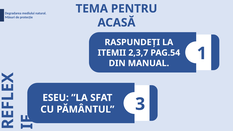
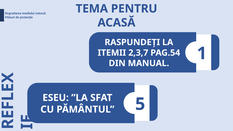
3: 3 -> 5 (140, 104)
